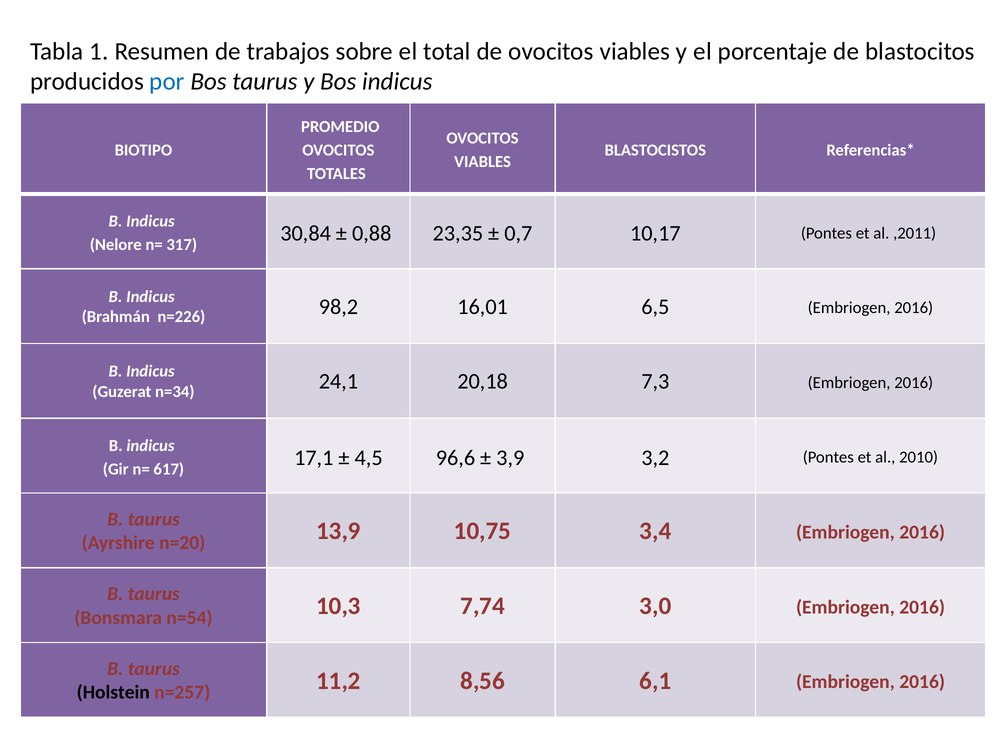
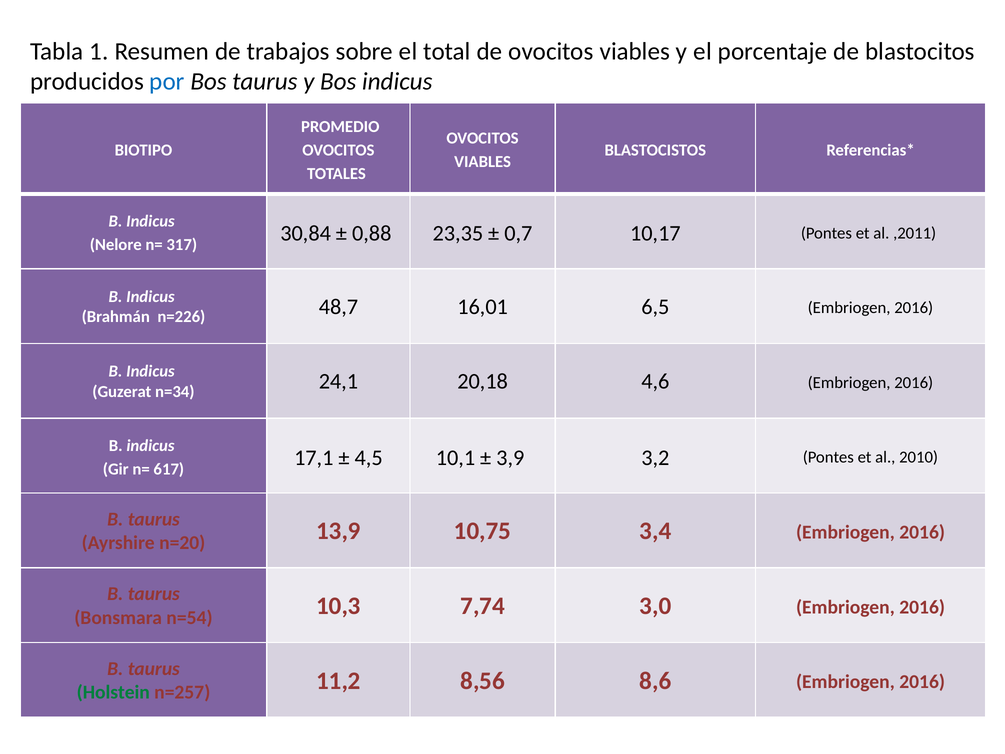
98,2: 98,2 -> 48,7 (338, 307)
7,3: 7,3 -> 4,6 (655, 381)
96,6: 96,6 -> 10,1 (455, 458)
Holstein colour: black -> green (113, 692)
6,1: 6,1 -> 8,6 (655, 680)
